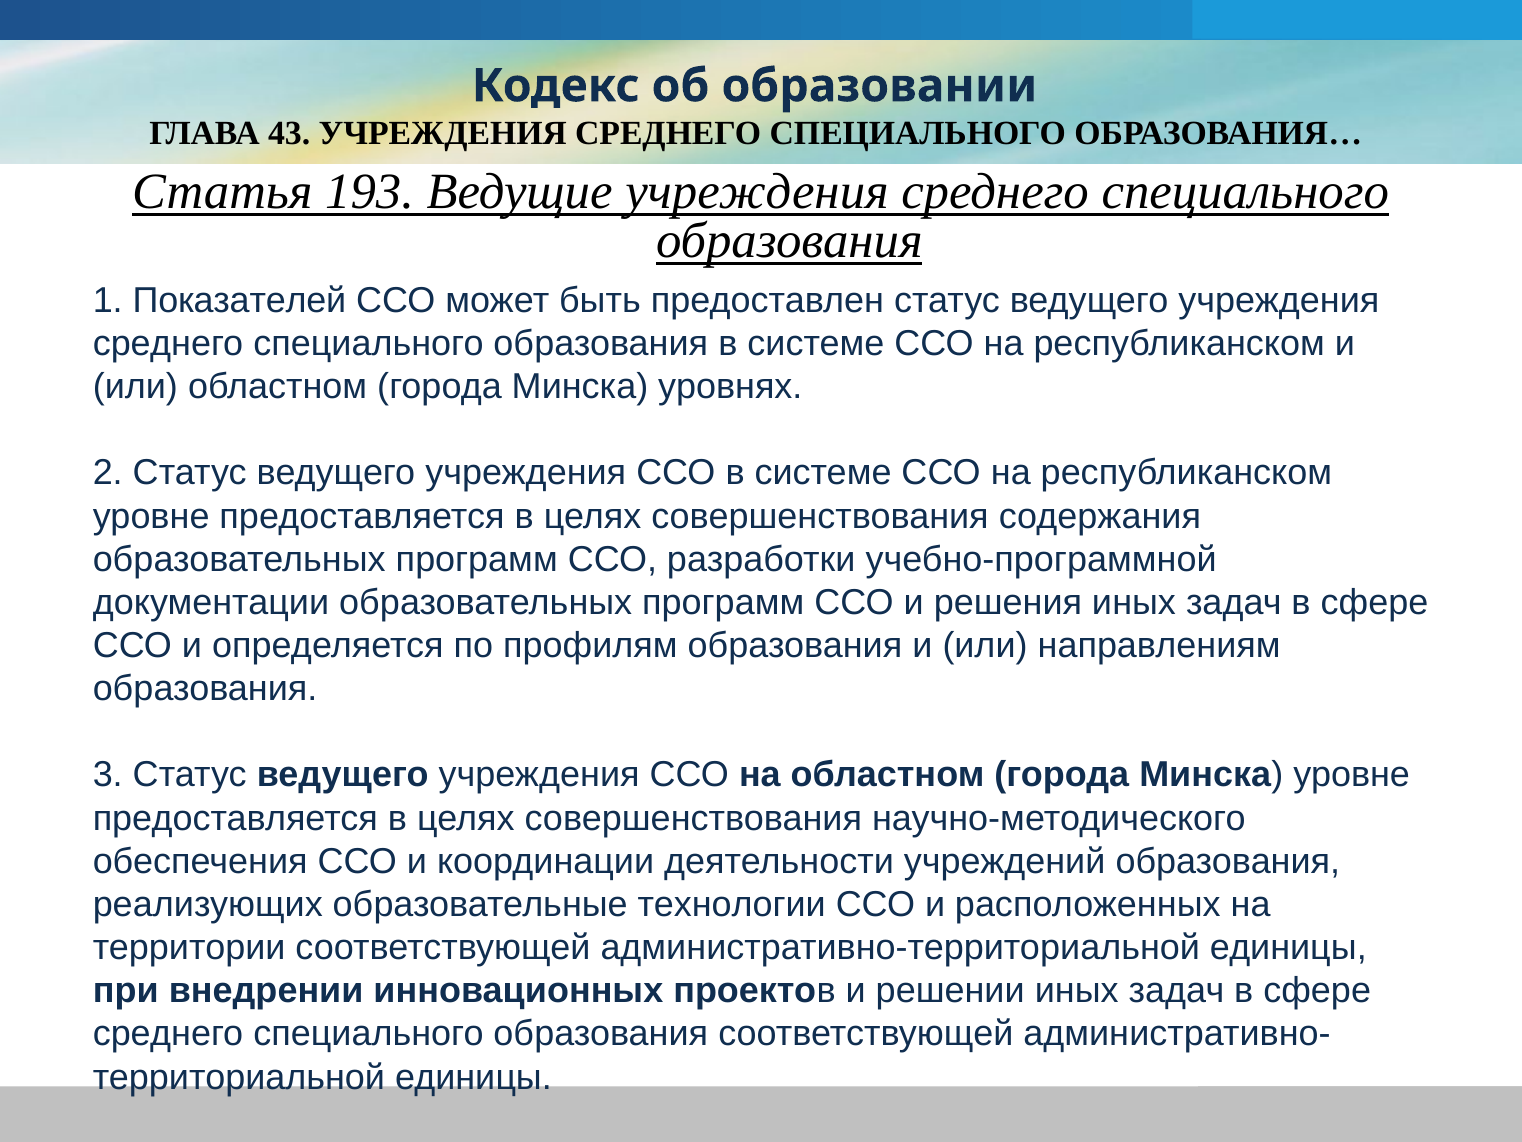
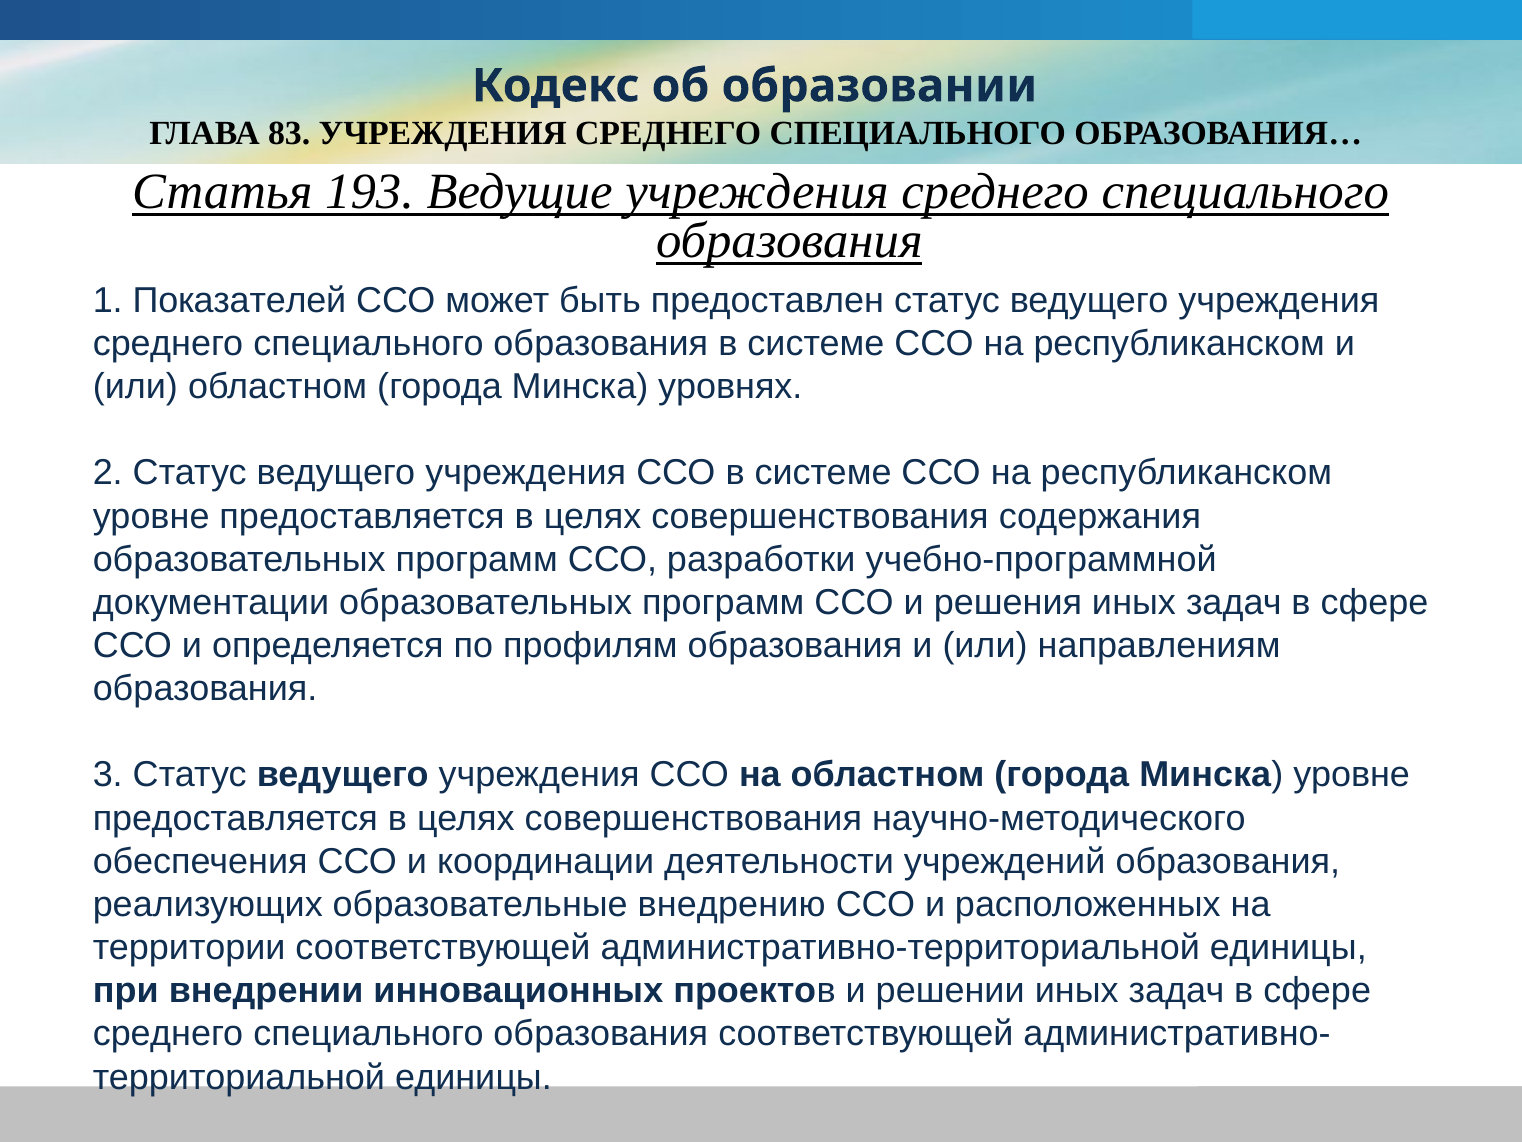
43: 43 -> 83 (289, 133)
технологии: технологии -> внедрению (732, 904)
